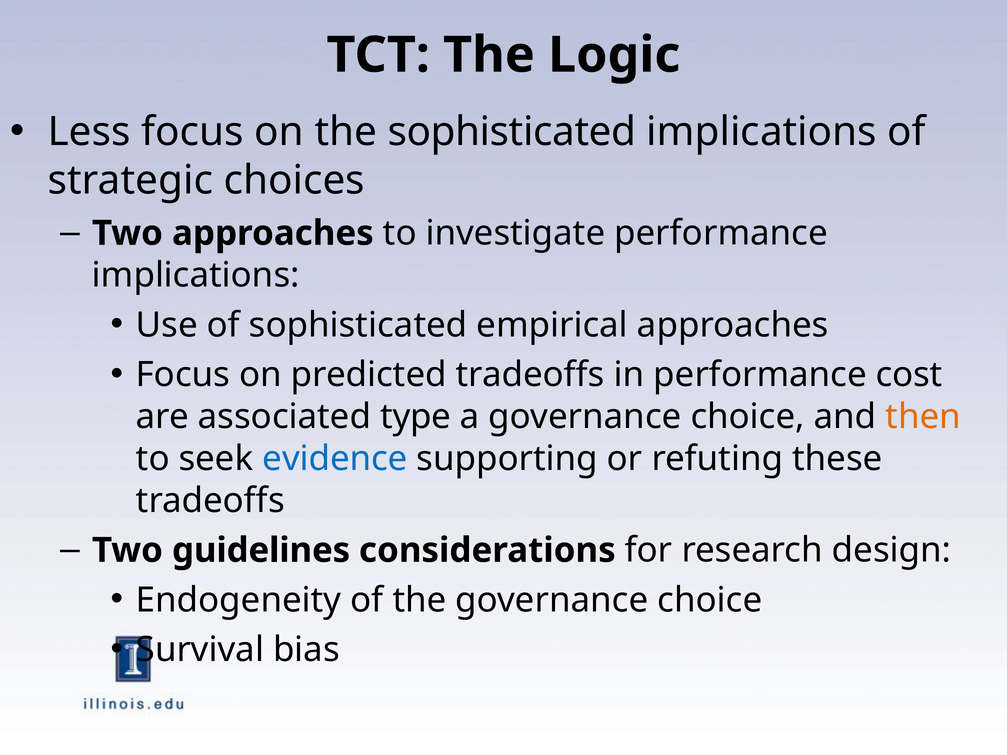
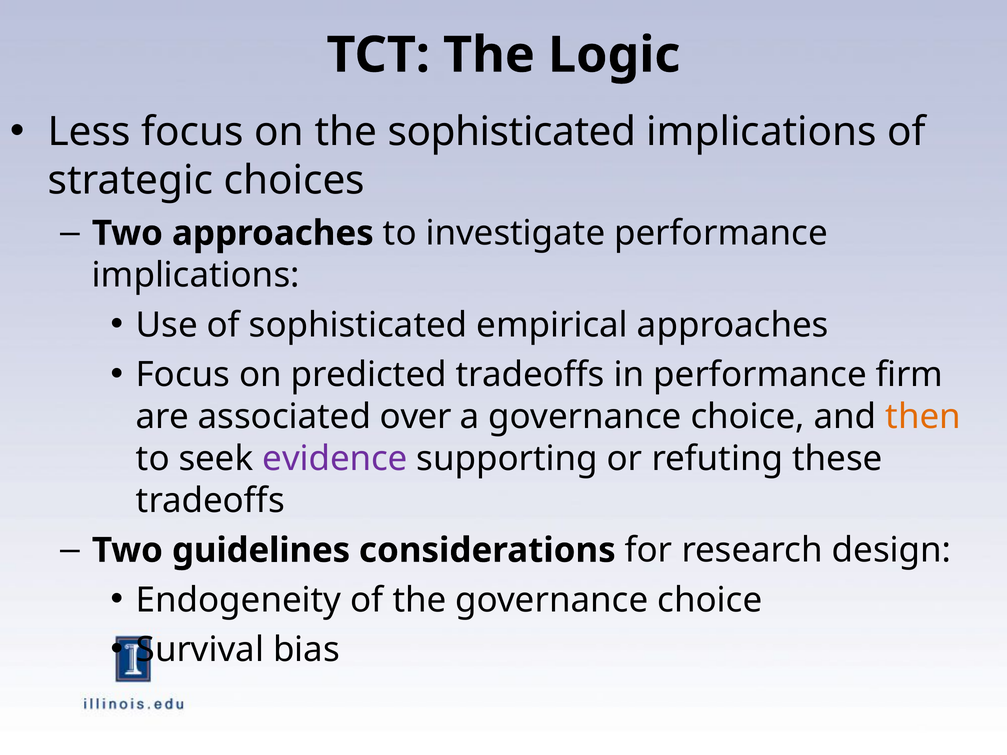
cost: cost -> firm (909, 375)
type: type -> over (416, 417)
evidence colour: blue -> purple (335, 459)
